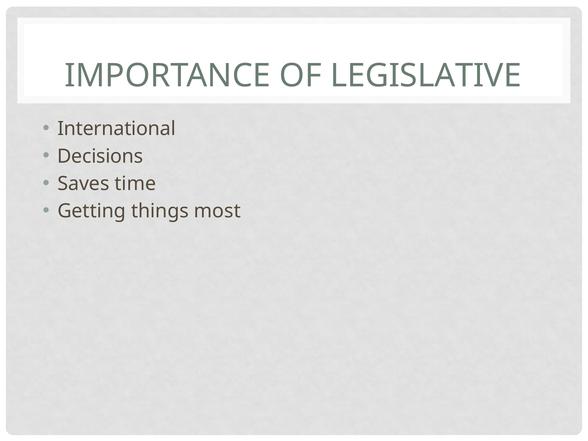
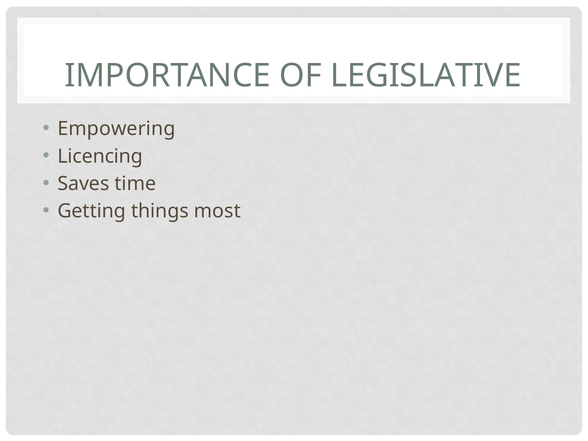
International: International -> Empowering (116, 129)
Decisions: Decisions -> Licencing (100, 156)
